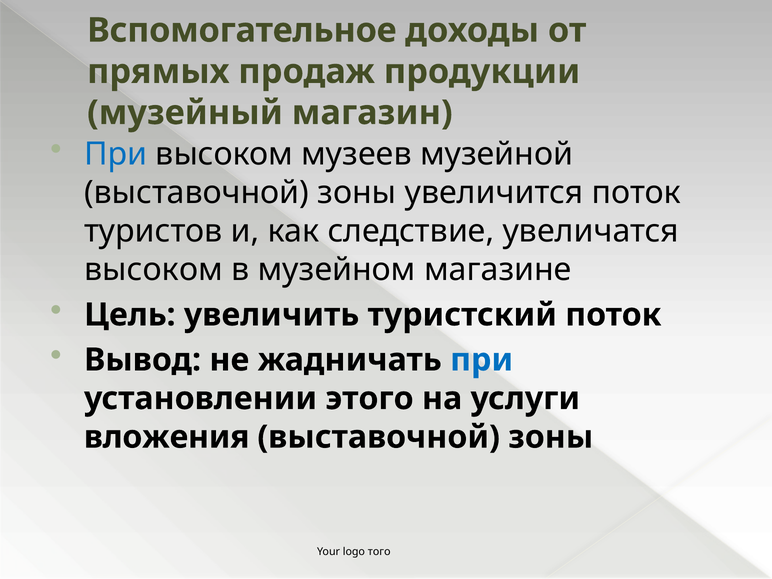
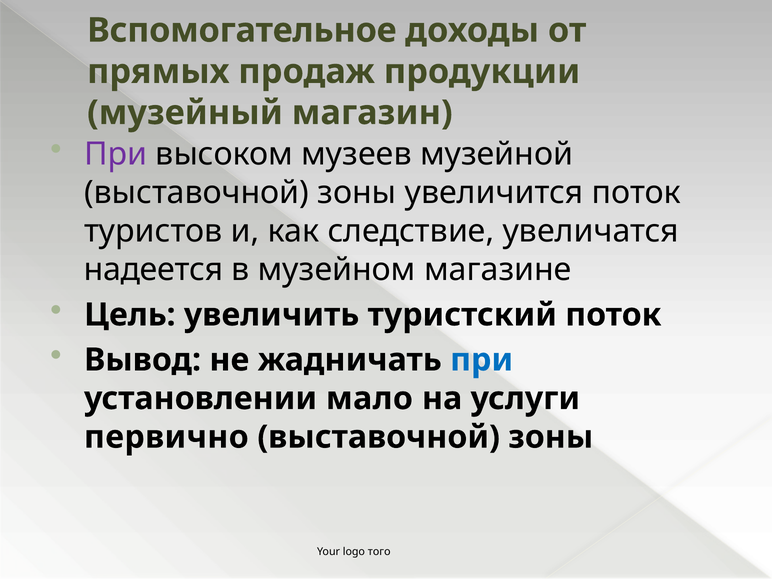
При colour: blue -> purple (116, 154)
высоком: высоком -> надеется (154, 270)
этого: этого -> мало (369, 398)
вложения: вложения -> первично (166, 437)
